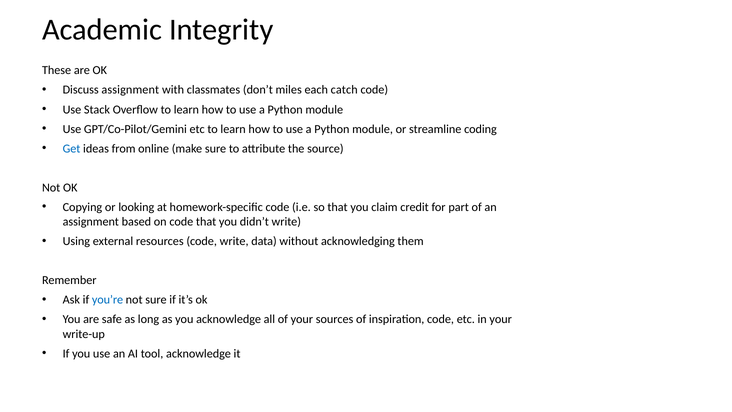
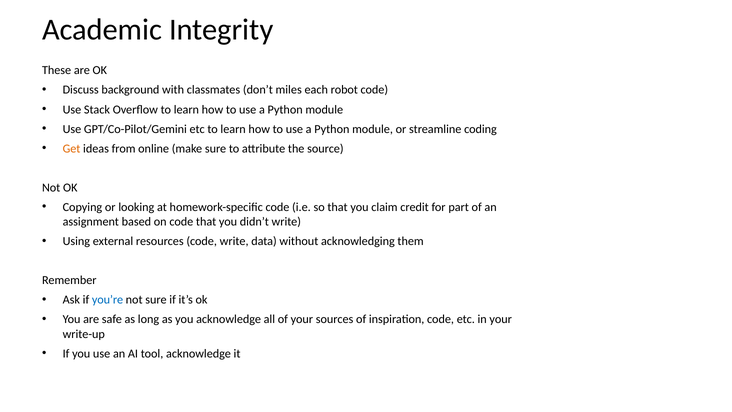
Discuss assignment: assignment -> background (130, 90)
catch: catch -> robot (344, 90)
Get colour: blue -> orange (72, 148)
